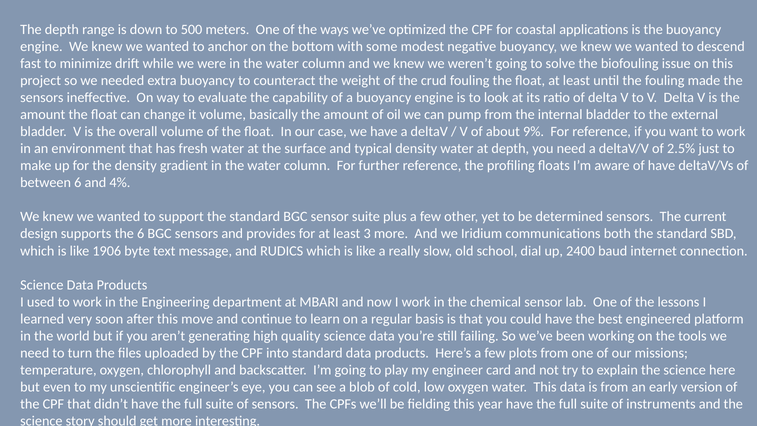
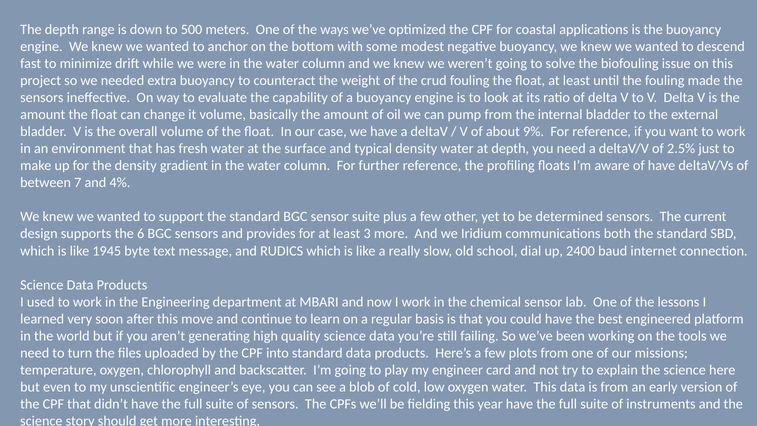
between 6: 6 -> 7 (78, 183)
1906: 1906 -> 1945 (107, 251)
